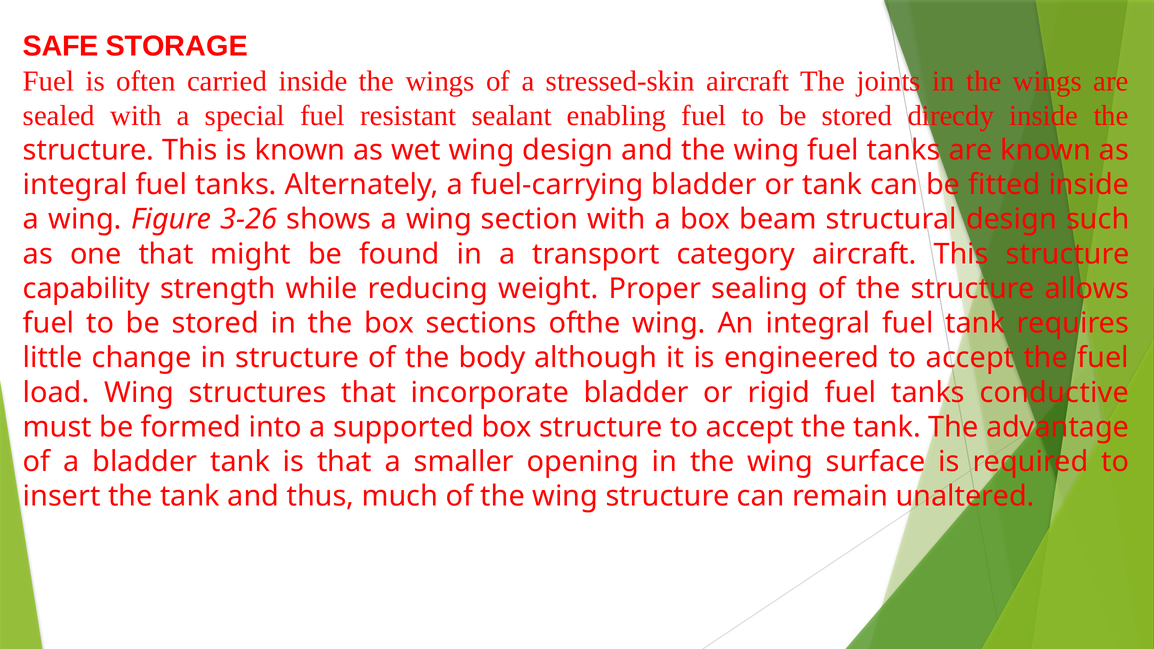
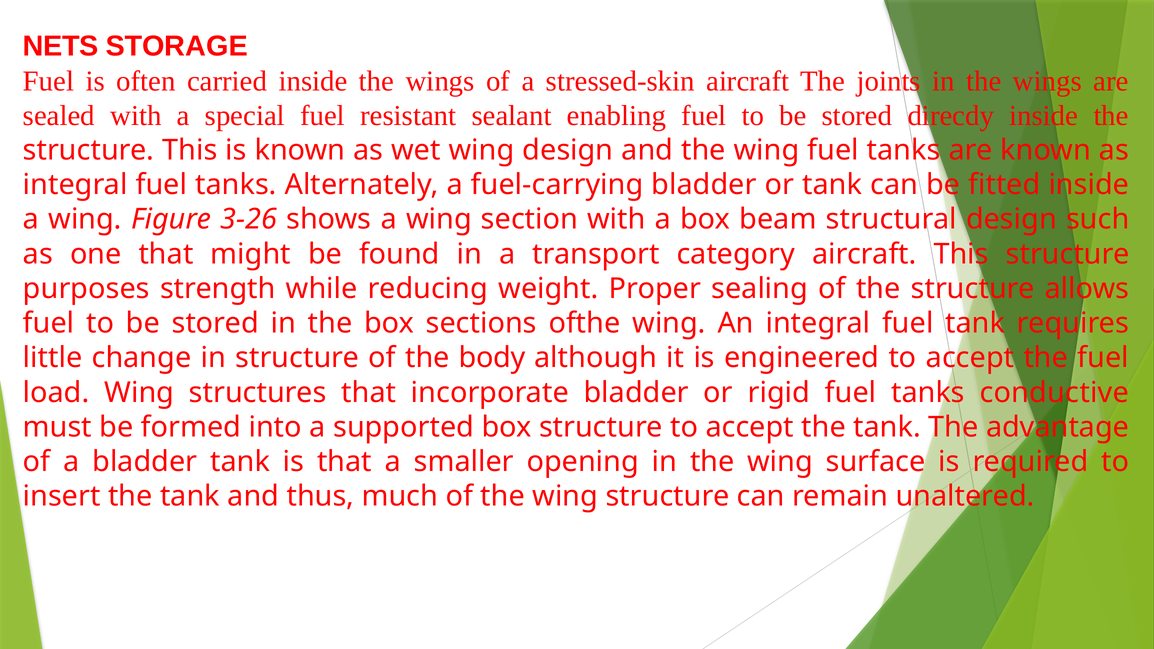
SAFE: SAFE -> NETS (61, 46)
capability: capability -> purposes (86, 289)
